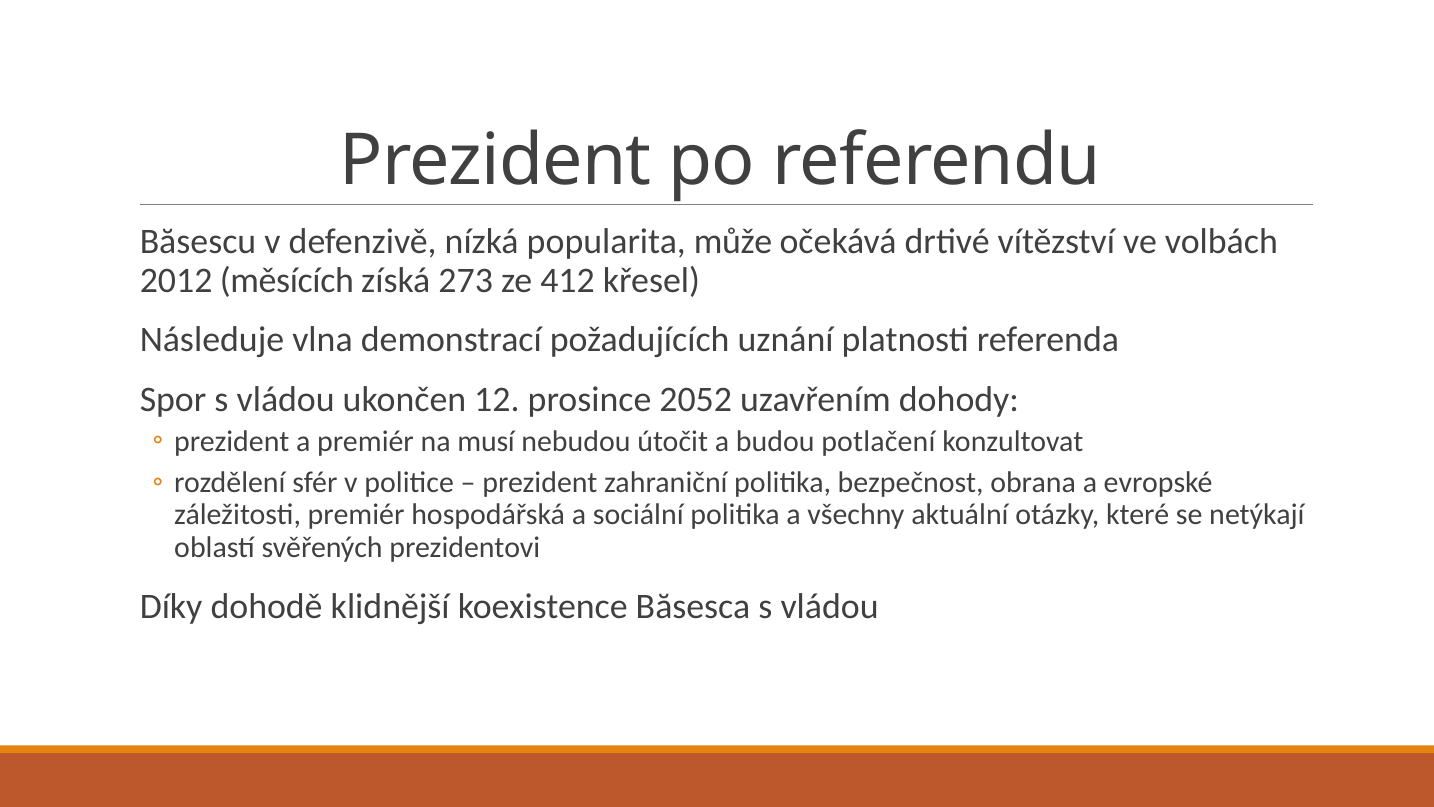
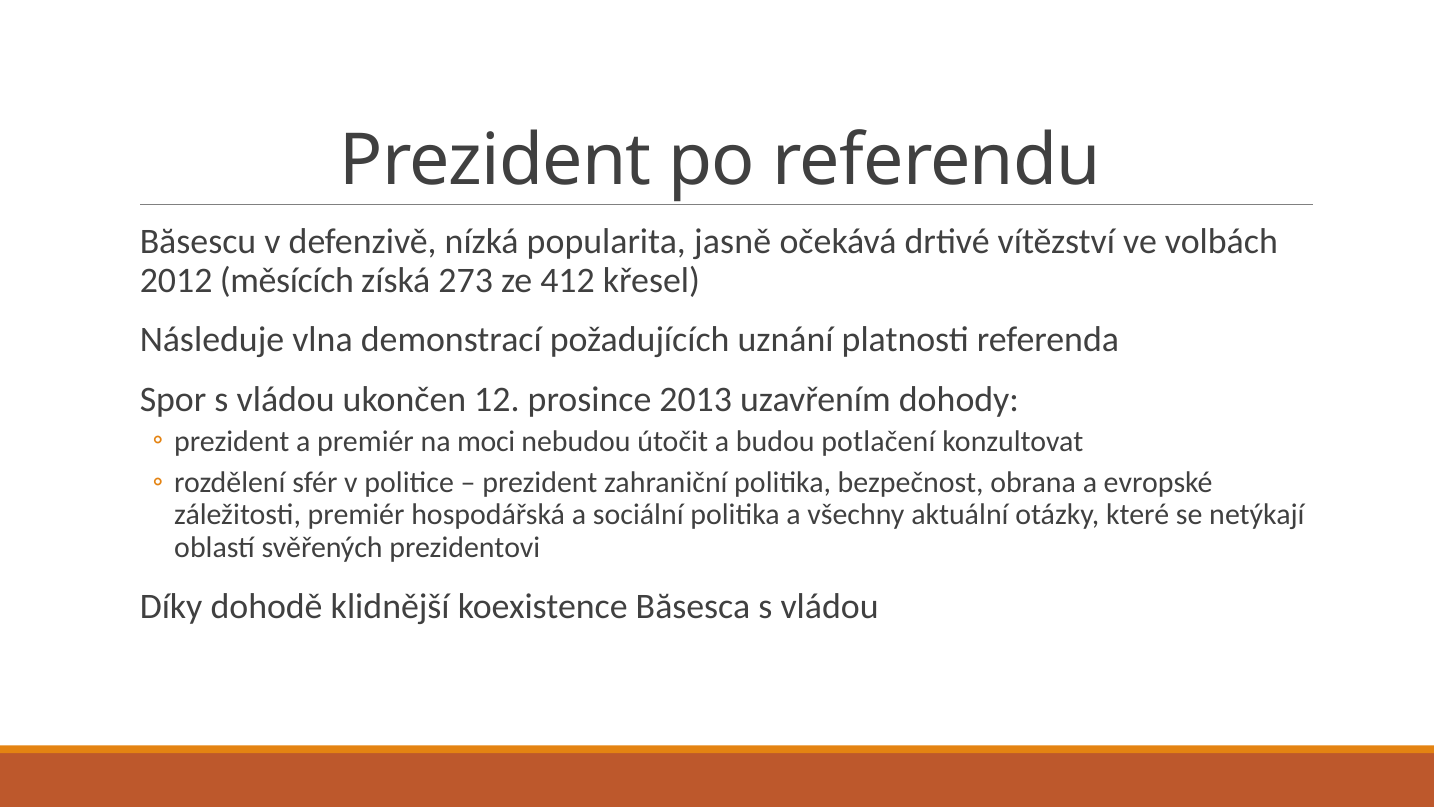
může: může -> jasně (733, 242)
2052: 2052 -> 2013 (696, 400)
musí: musí -> moci (486, 441)
